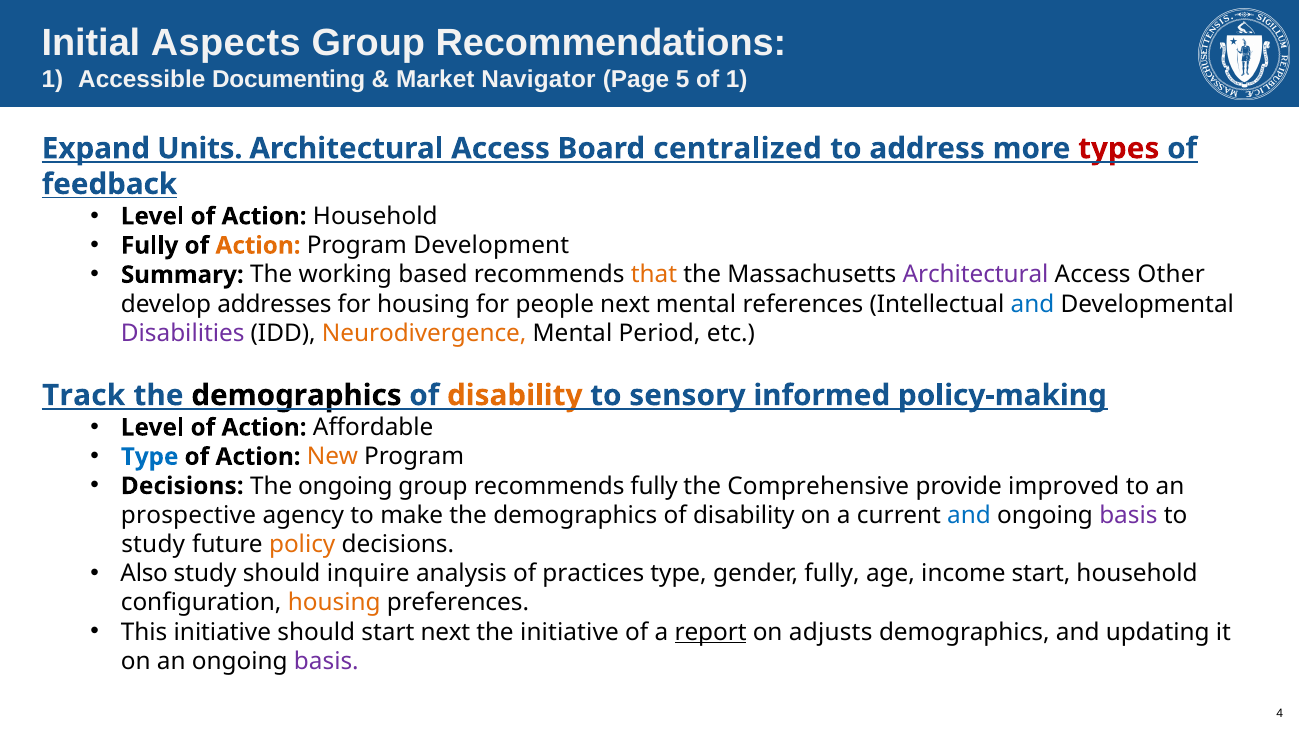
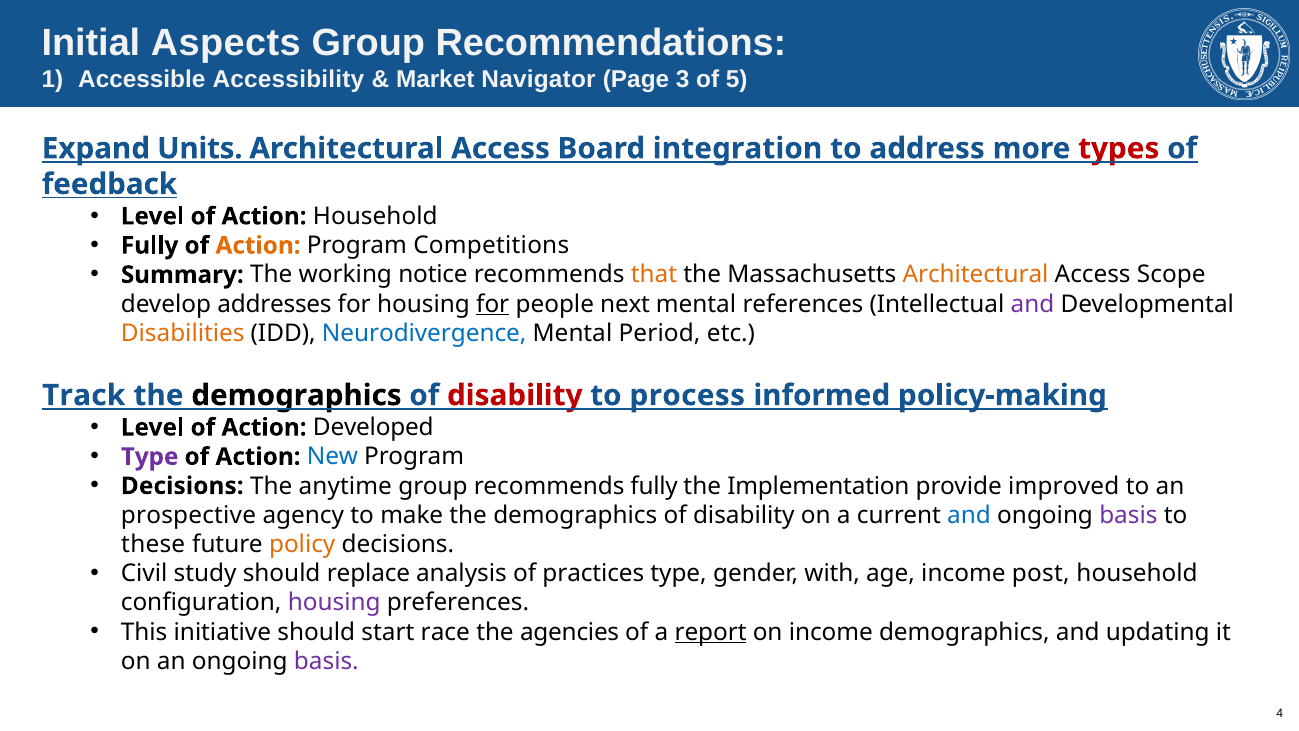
Documenting: Documenting -> Accessibility (288, 79)
5: 5 -> 3 (683, 79)
of 1: 1 -> 5 (737, 79)
centralized: centralized -> integration (738, 148)
Development: Development -> Competitions (491, 245)
based: based -> notice (433, 275)
Architectural colour: purple -> orange (976, 275)
Other: Other -> Scope (1171, 275)
for underline: none -> present (493, 304)
and colour: blue -> purple (1032, 304)
Disabilities colour: purple -> orange (183, 333)
Neurodivergence colour: orange -> blue (424, 333)
disability colour: orange -> red (515, 395)
sensory: sensory -> process (687, 395)
Affordable: Affordable -> Developed (373, 427)
Type colour: blue -> purple (150, 457)
New colour: orange -> blue (332, 457)
The ongoing: ongoing -> anytime (345, 486)
Comprehensive: Comprehensive -> Implementation (818, 486)
study: study -> these (153, 544)
Also: Also -> Civil (144, 573)
inquire: inquire -> replace (368, 573)
gender fully: fully -> with (832, 573)
income start: start -> post (1041, 573)
housing colour: orange -> purple (334, 603)
start next: next -> race (445, 632)
the initiative: initiative -> agencies (570, 632)
on adjusts: adjusts -> income (831, 632)
